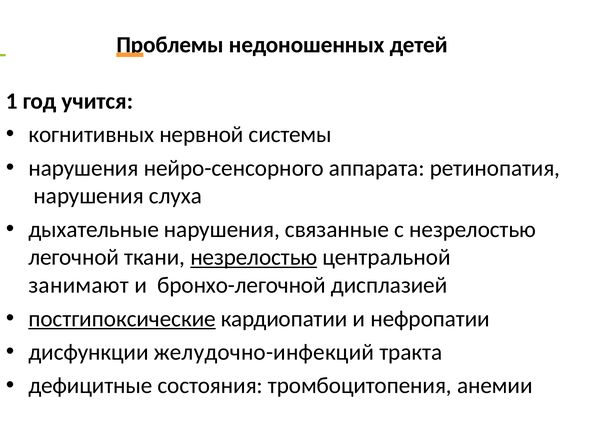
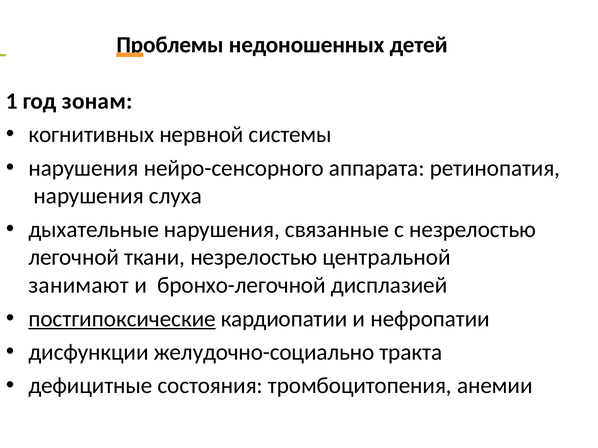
учится: учится -> зонам (97, 101)
незрелостью underline: present -> none (254, 258)
желудочно-инфекций: желудочно-инфекций -> желудочно-социально (264, 353)
